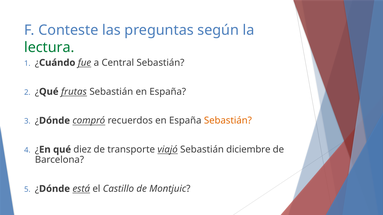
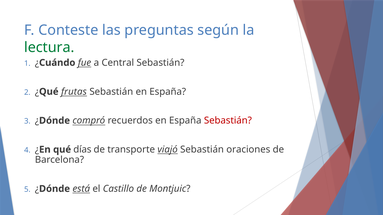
Sebastián colour: orange -> red (228, 121)
diez: diez -> días (82, 150)
diciembre: diciembre -> oraciones (248, 150)
